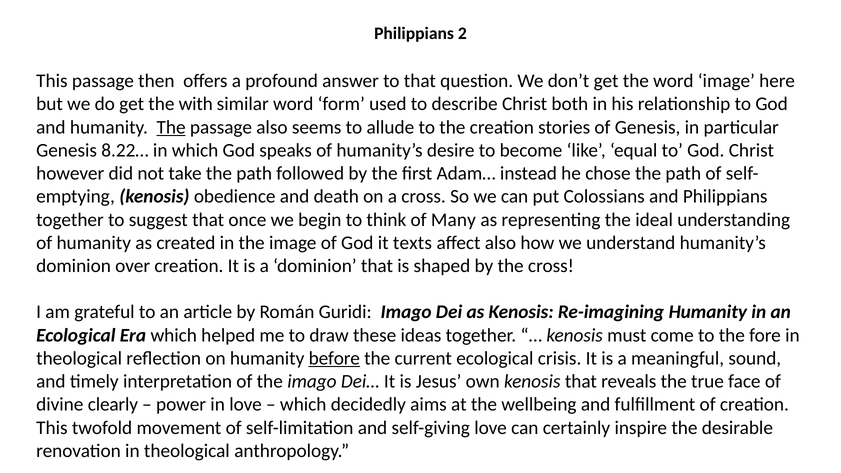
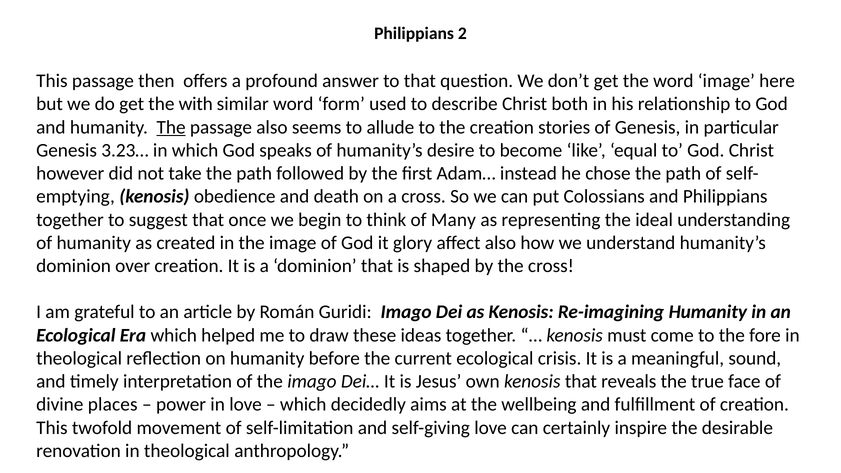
8.22…: 8.22… -> 3.23… (125, 150)
texts: texts -> glory (413, 243)
before underline: present -> none (334, 358)
clearly: clearly -> places (113, 405)
